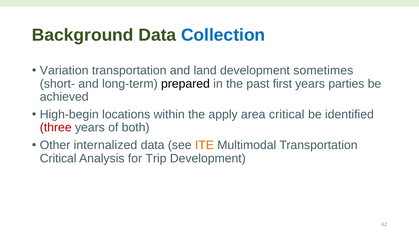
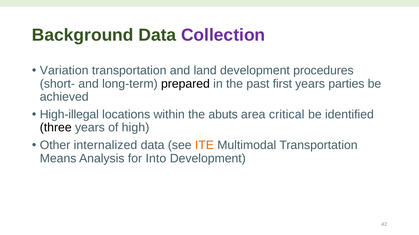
Collection colour: blue -> purple (223, 35)
sometimes: sometimes -> procedures (323, 71)
High-begin: High-begin -> High-illegal (69, 115)
apply: apply -> abuts (223, 115)
three colour: red -> black (56, 128)
both: both -> high (136, 128)
Critical: Critical -> Means (58, 159)
Trip: Trip -> Into (156, 159)
